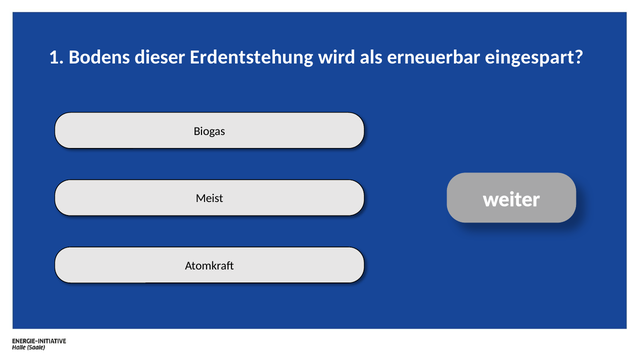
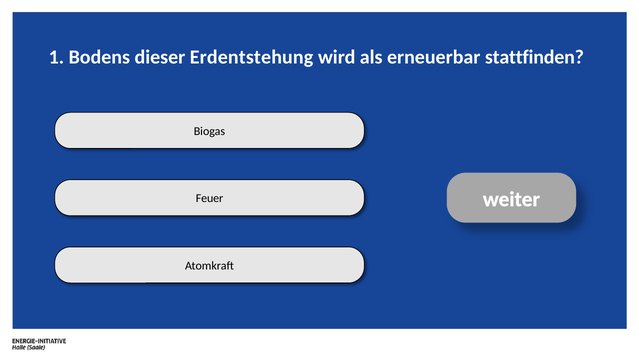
eingespart: eingespart -> stattfinden (534, 57)
Meist: Meist -> Feuer (210, 199)
